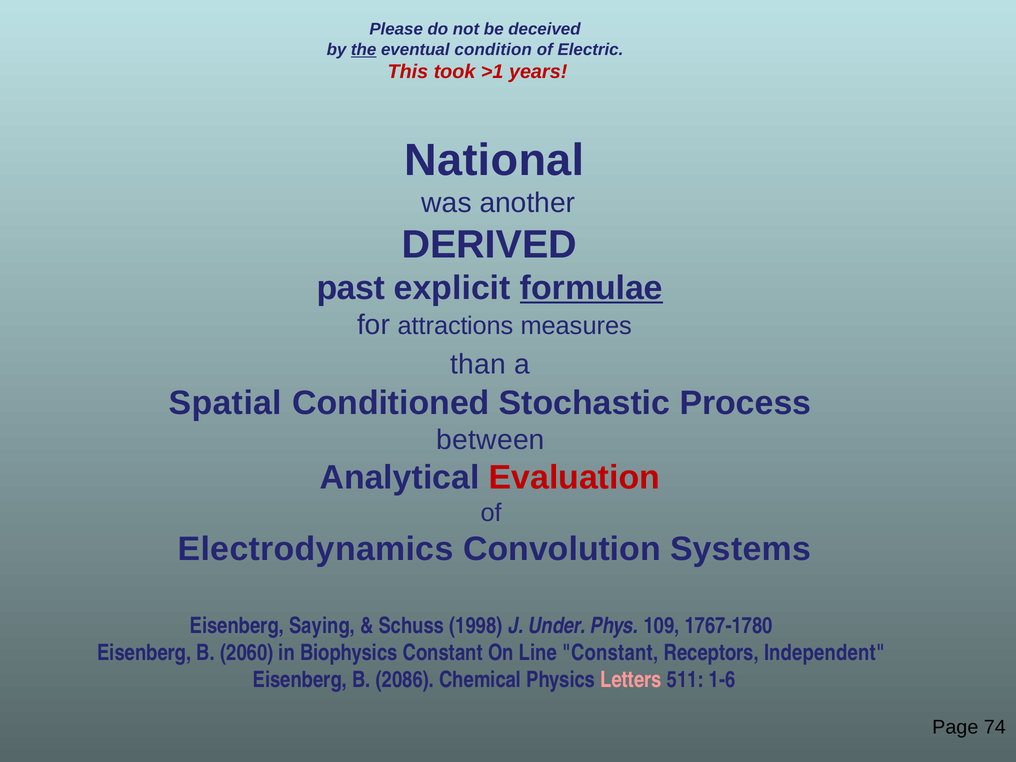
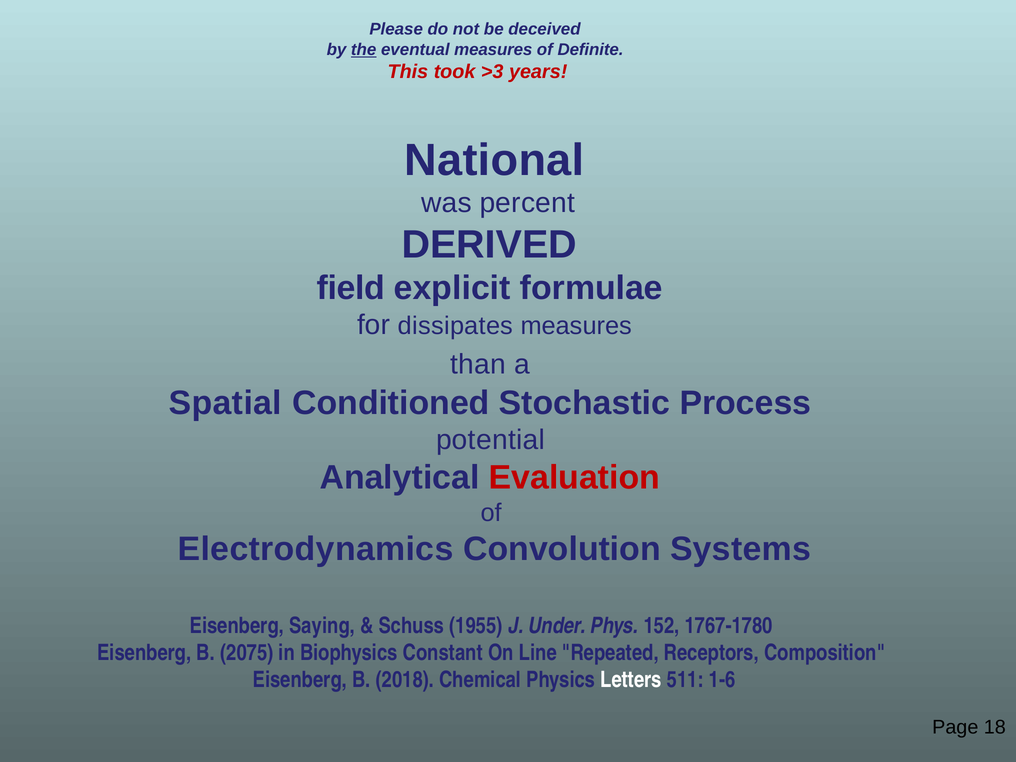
eventual condition: condition -> measures (493, 50)
Electric: Electric -> Definite (590, 50)
>1: >1 -> >3 (492, 72)
another: another -> percent (527, 203)
past: past -> field (351, 288)
formulae underline: present -> none (591, 288)
attractions: attractions -> dissipates (456, 326)
between: between -> potential (490, 440)
1998: 1998 -> 1955 (476, 626)
109: 109 -> 152 (662, 626)
2060: 2060 -> 2075 (247, 653)
Line Constant: Constant -> Repeated (610, 653)
Independent: Independent -> Composition (825, 653)
2086: 2086 -> 2018 (405, 680)
Letters colour: pink -> white (631, 680)
74: 74 -> 18 (995, 727)
